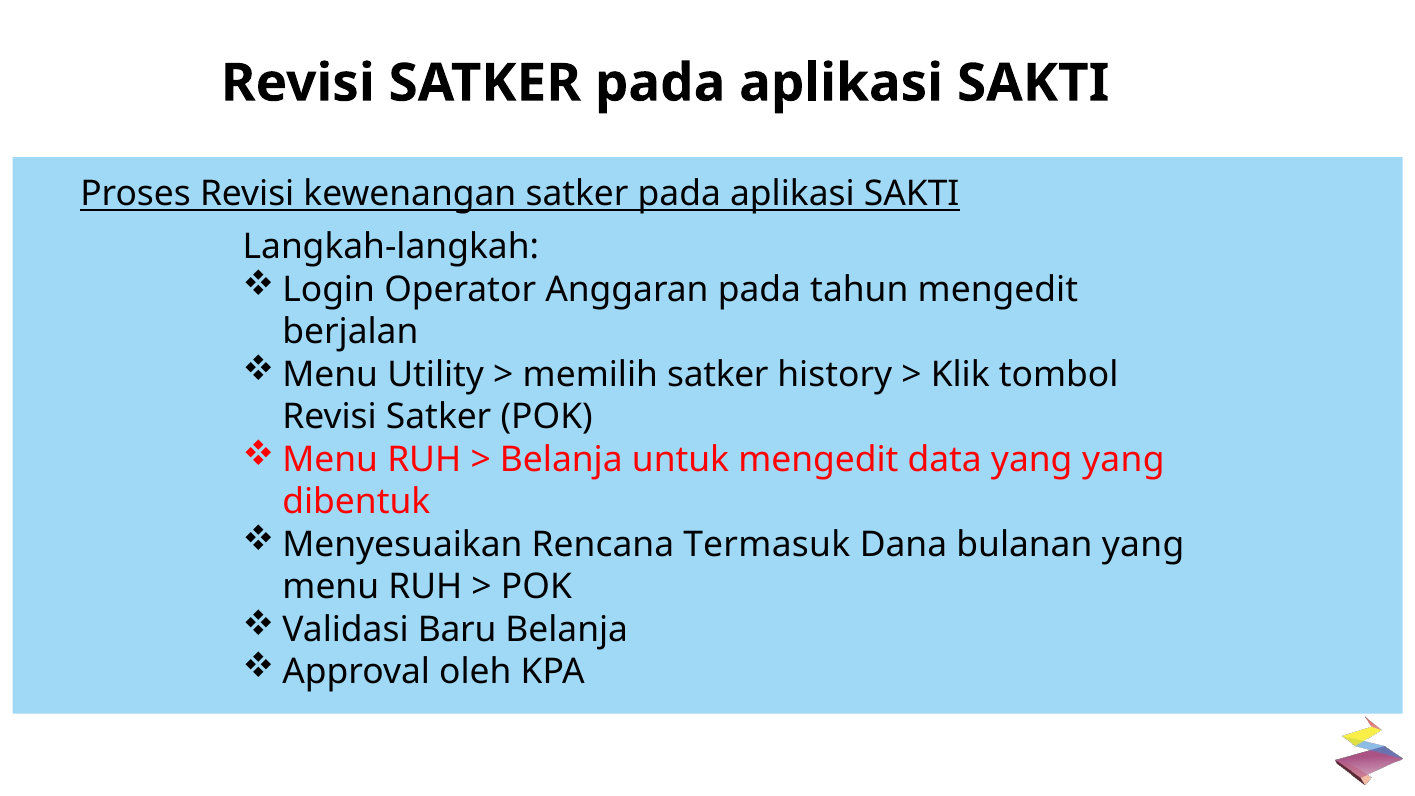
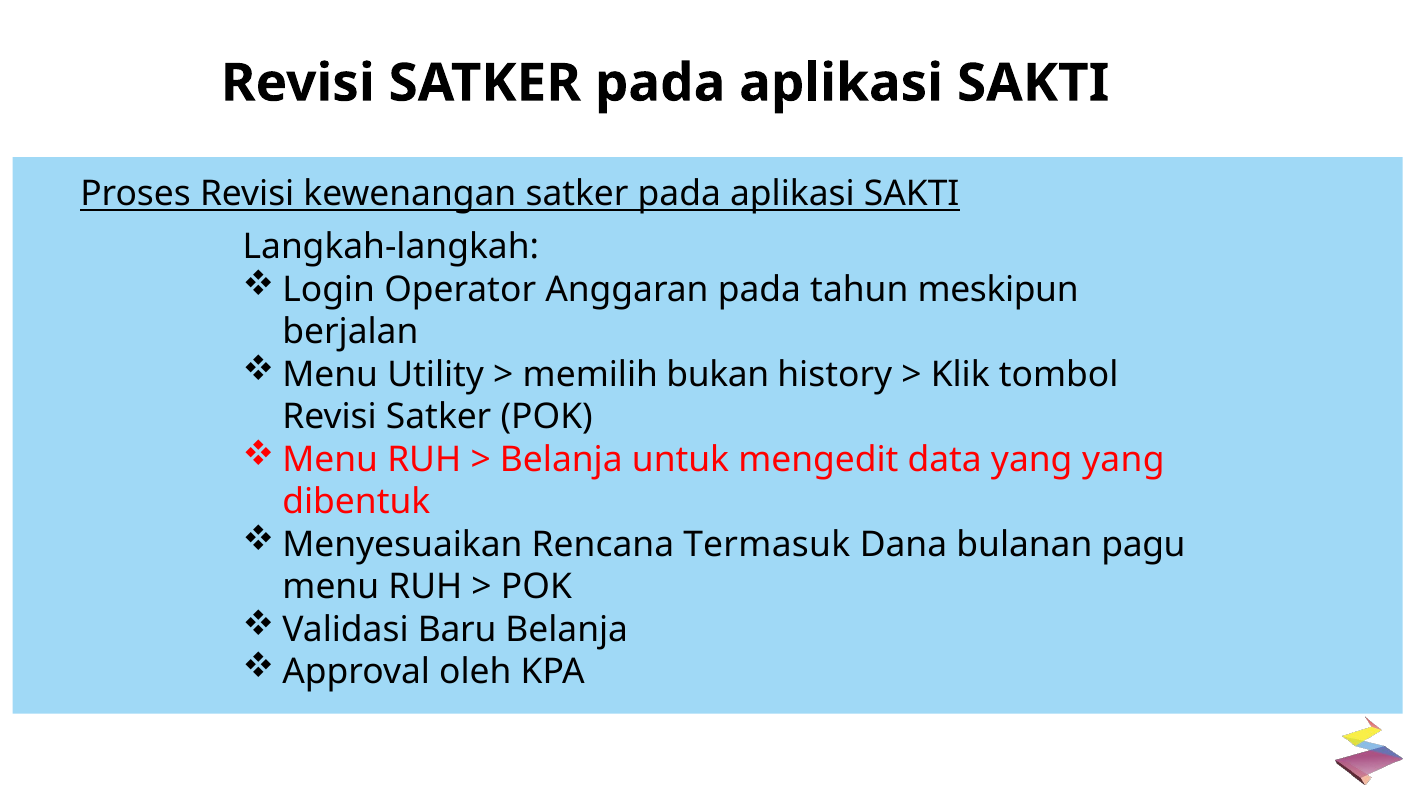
tahun mengedit: mengedit -> meskipun (998, 290)
memilih satker: satker -> bukan (718, 375)
bulanan yang: yang -> pagu (1143, 544)
